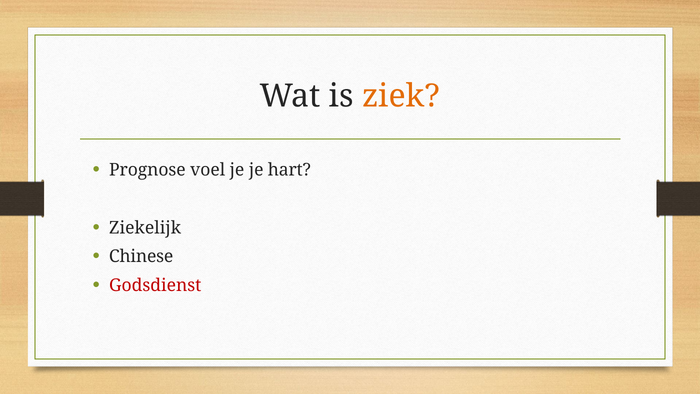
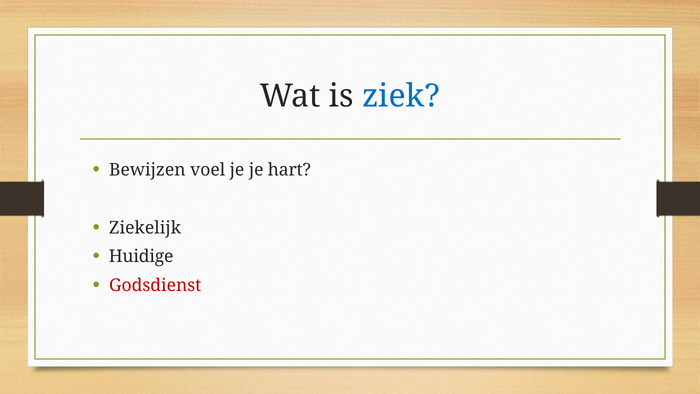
ziek colour: orange -> blue (401, 96)
Prognose: Prognose -> Bewijzen (147, 170)
Chinese: Chinese -> Huidige (141, 257)
